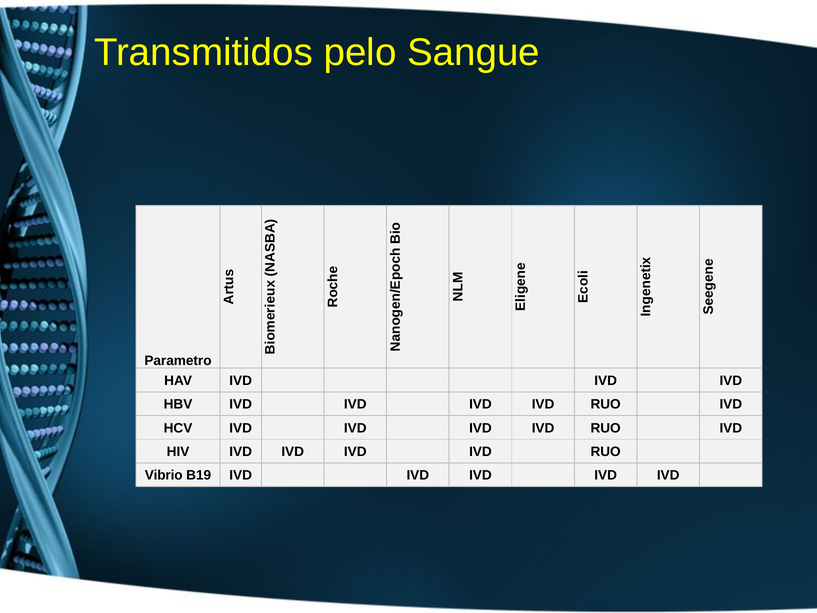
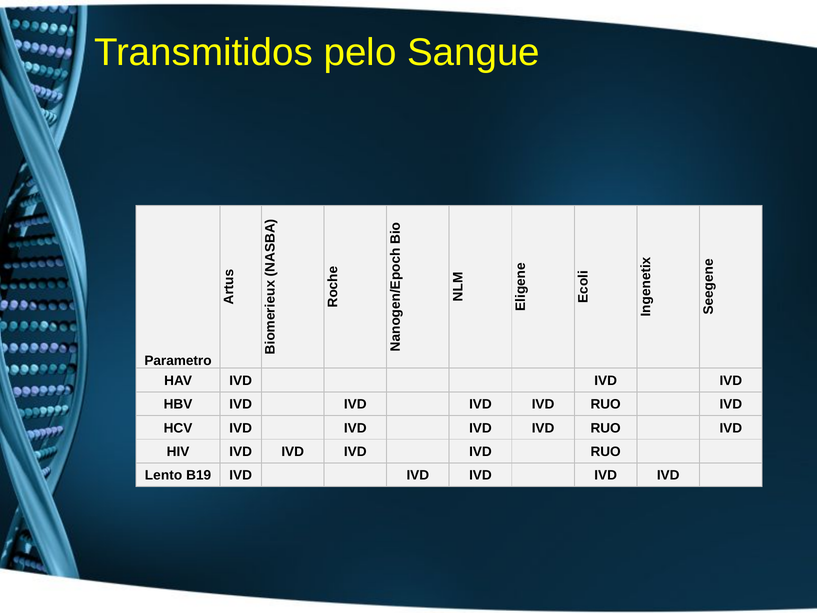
Vibrio: Vibrio -> Lento (164, 475)
